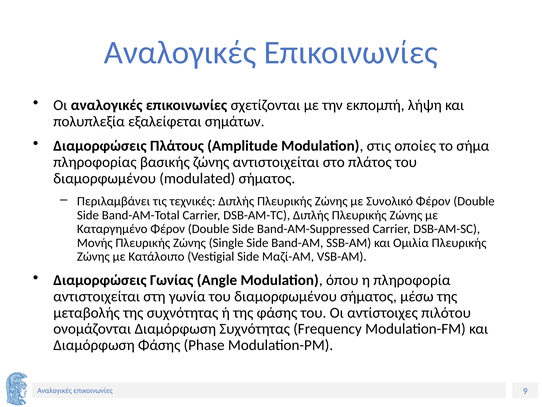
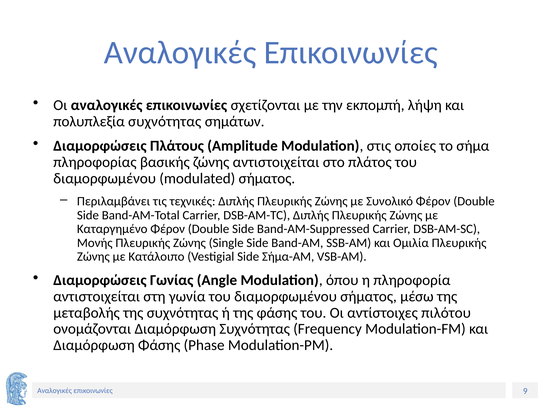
πολυπλεξία εξαλείφεται: εξαλείφεται -> συχνότητας (165, 121)
Μαζί-AM: Μαζί-AM -> Σήμα-AM (288, 256)
